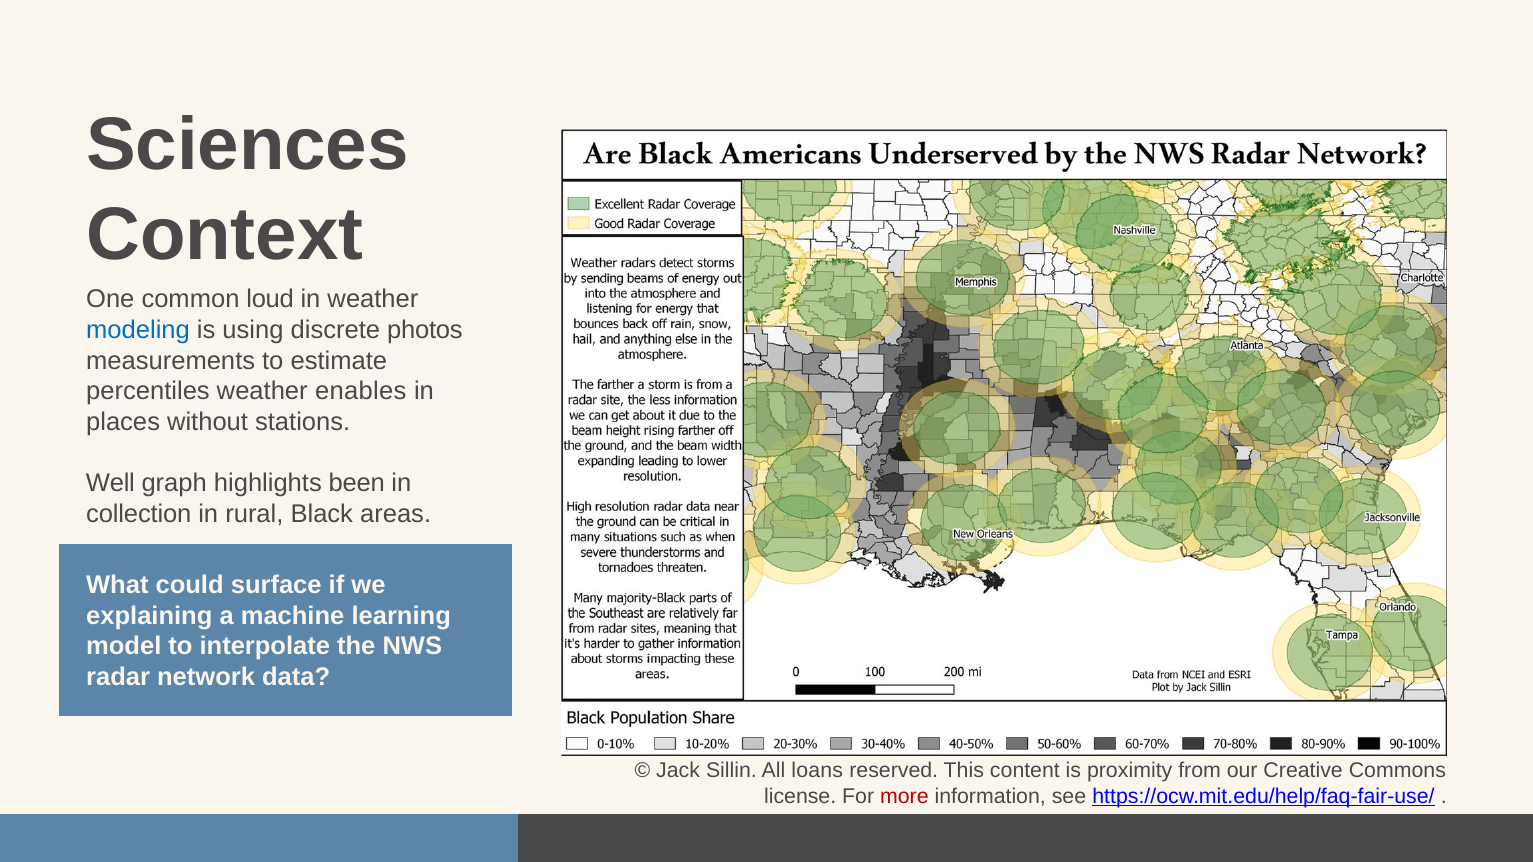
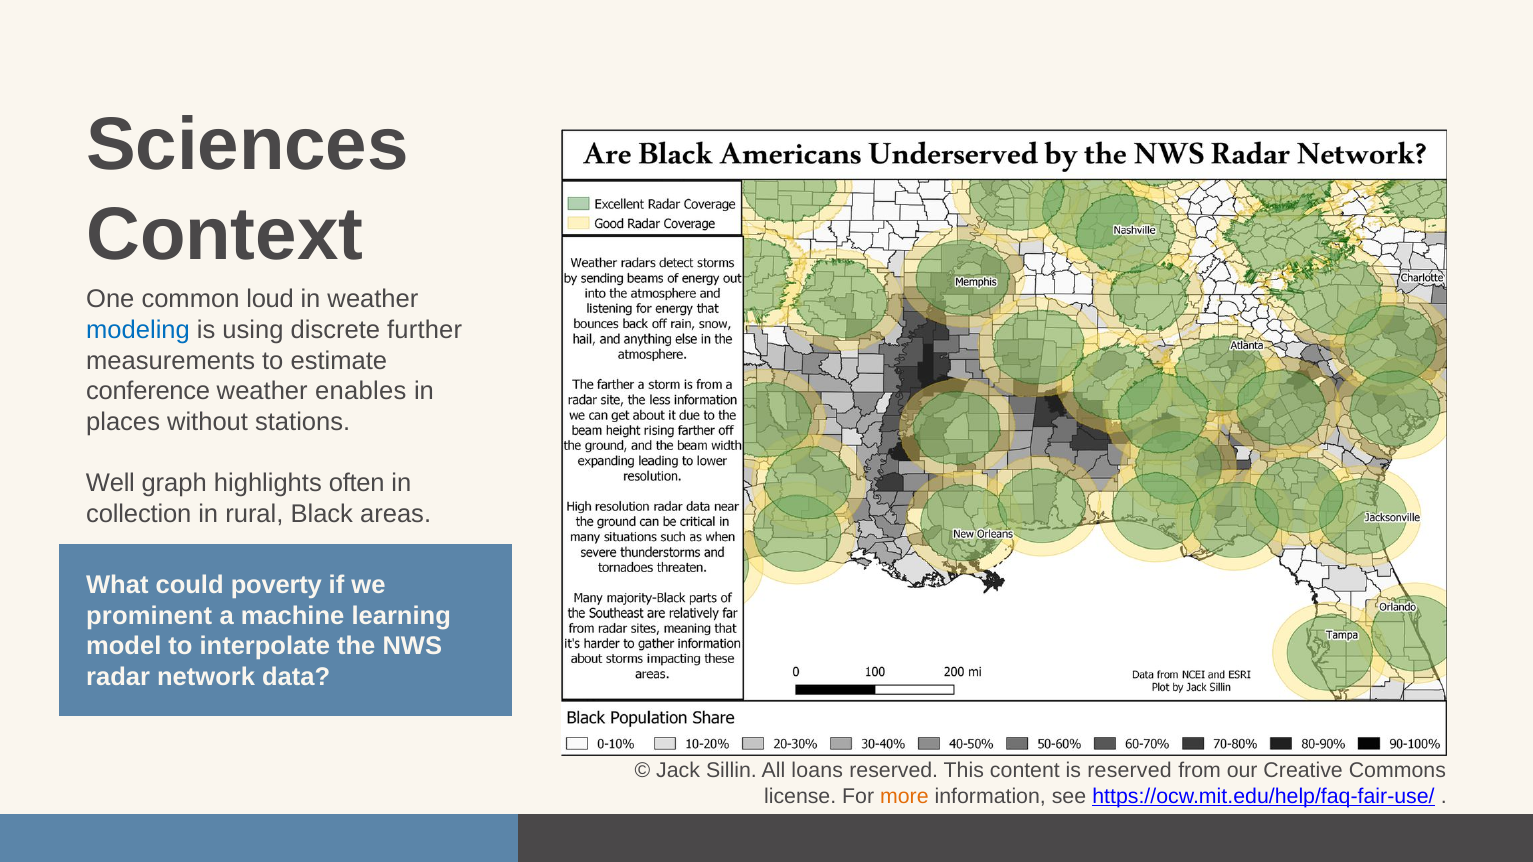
photos: photos -> further (425, 330)
percentiles: percentiles -> conference (148, 392)
been: been -> often (357, 484)
surface: surface -> poverty (276, 585)
explaining: explaining -> prominent (149, 616)
is proximity: proximity -> reserved (1130, 771)
more colour: red -> orange (904, 796)
